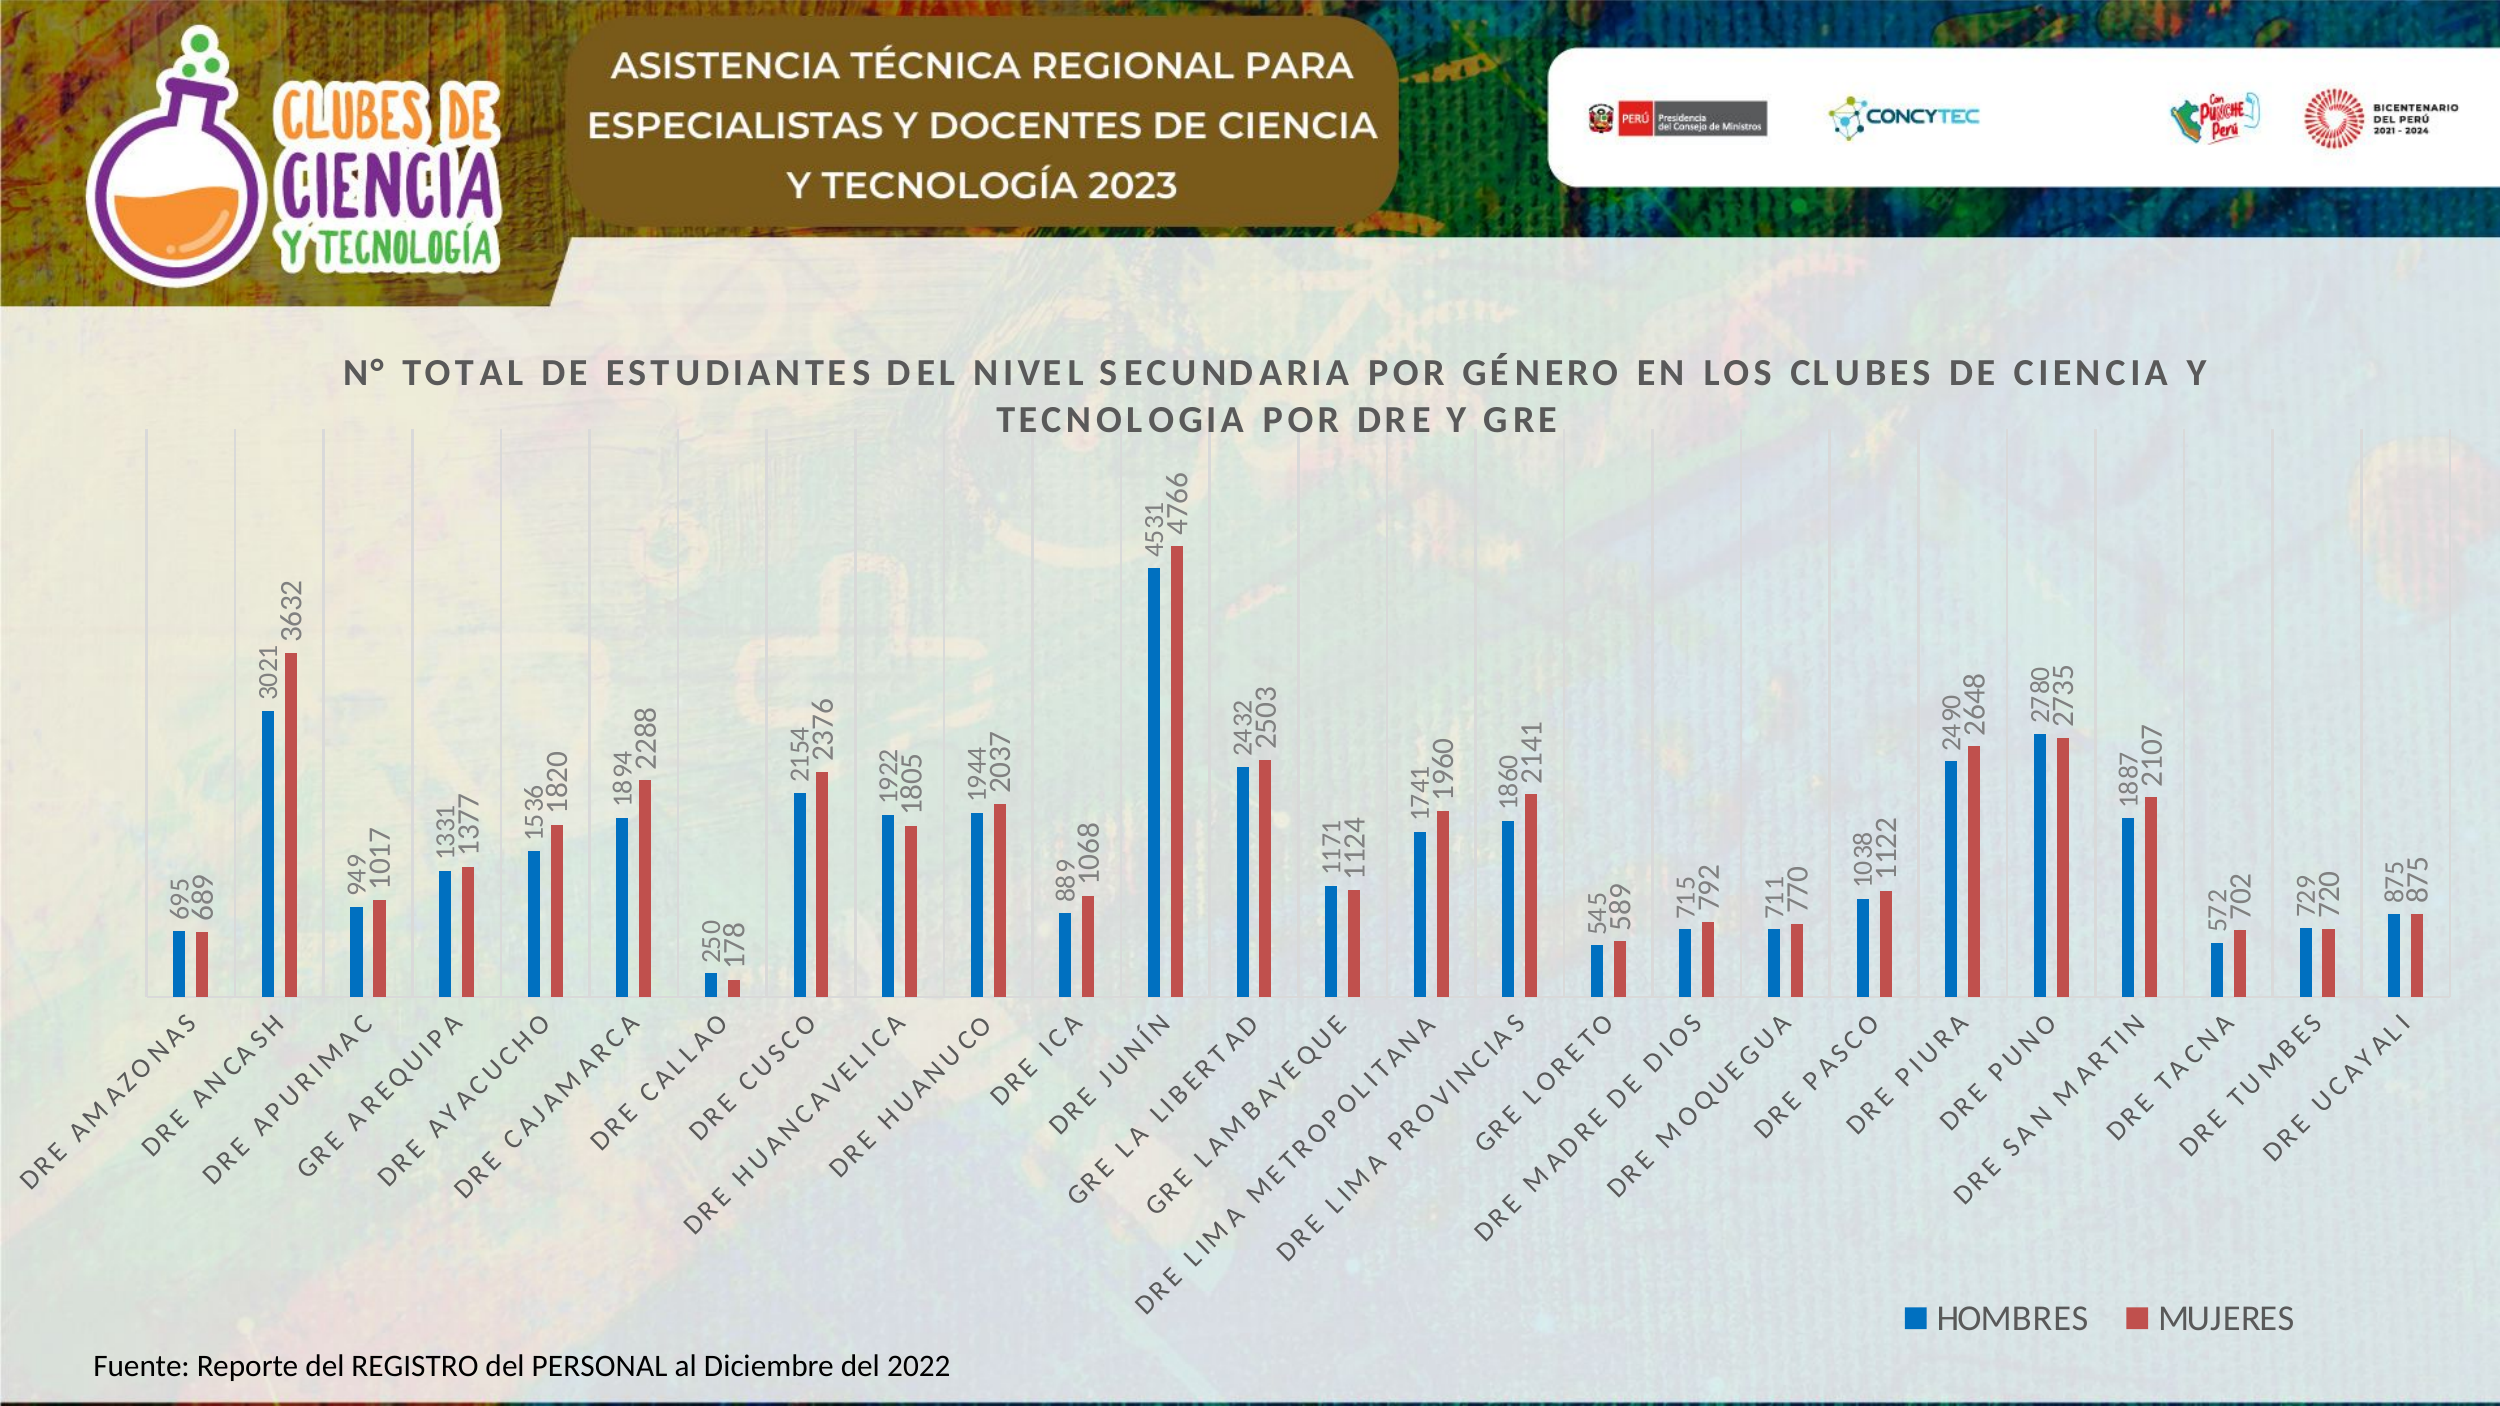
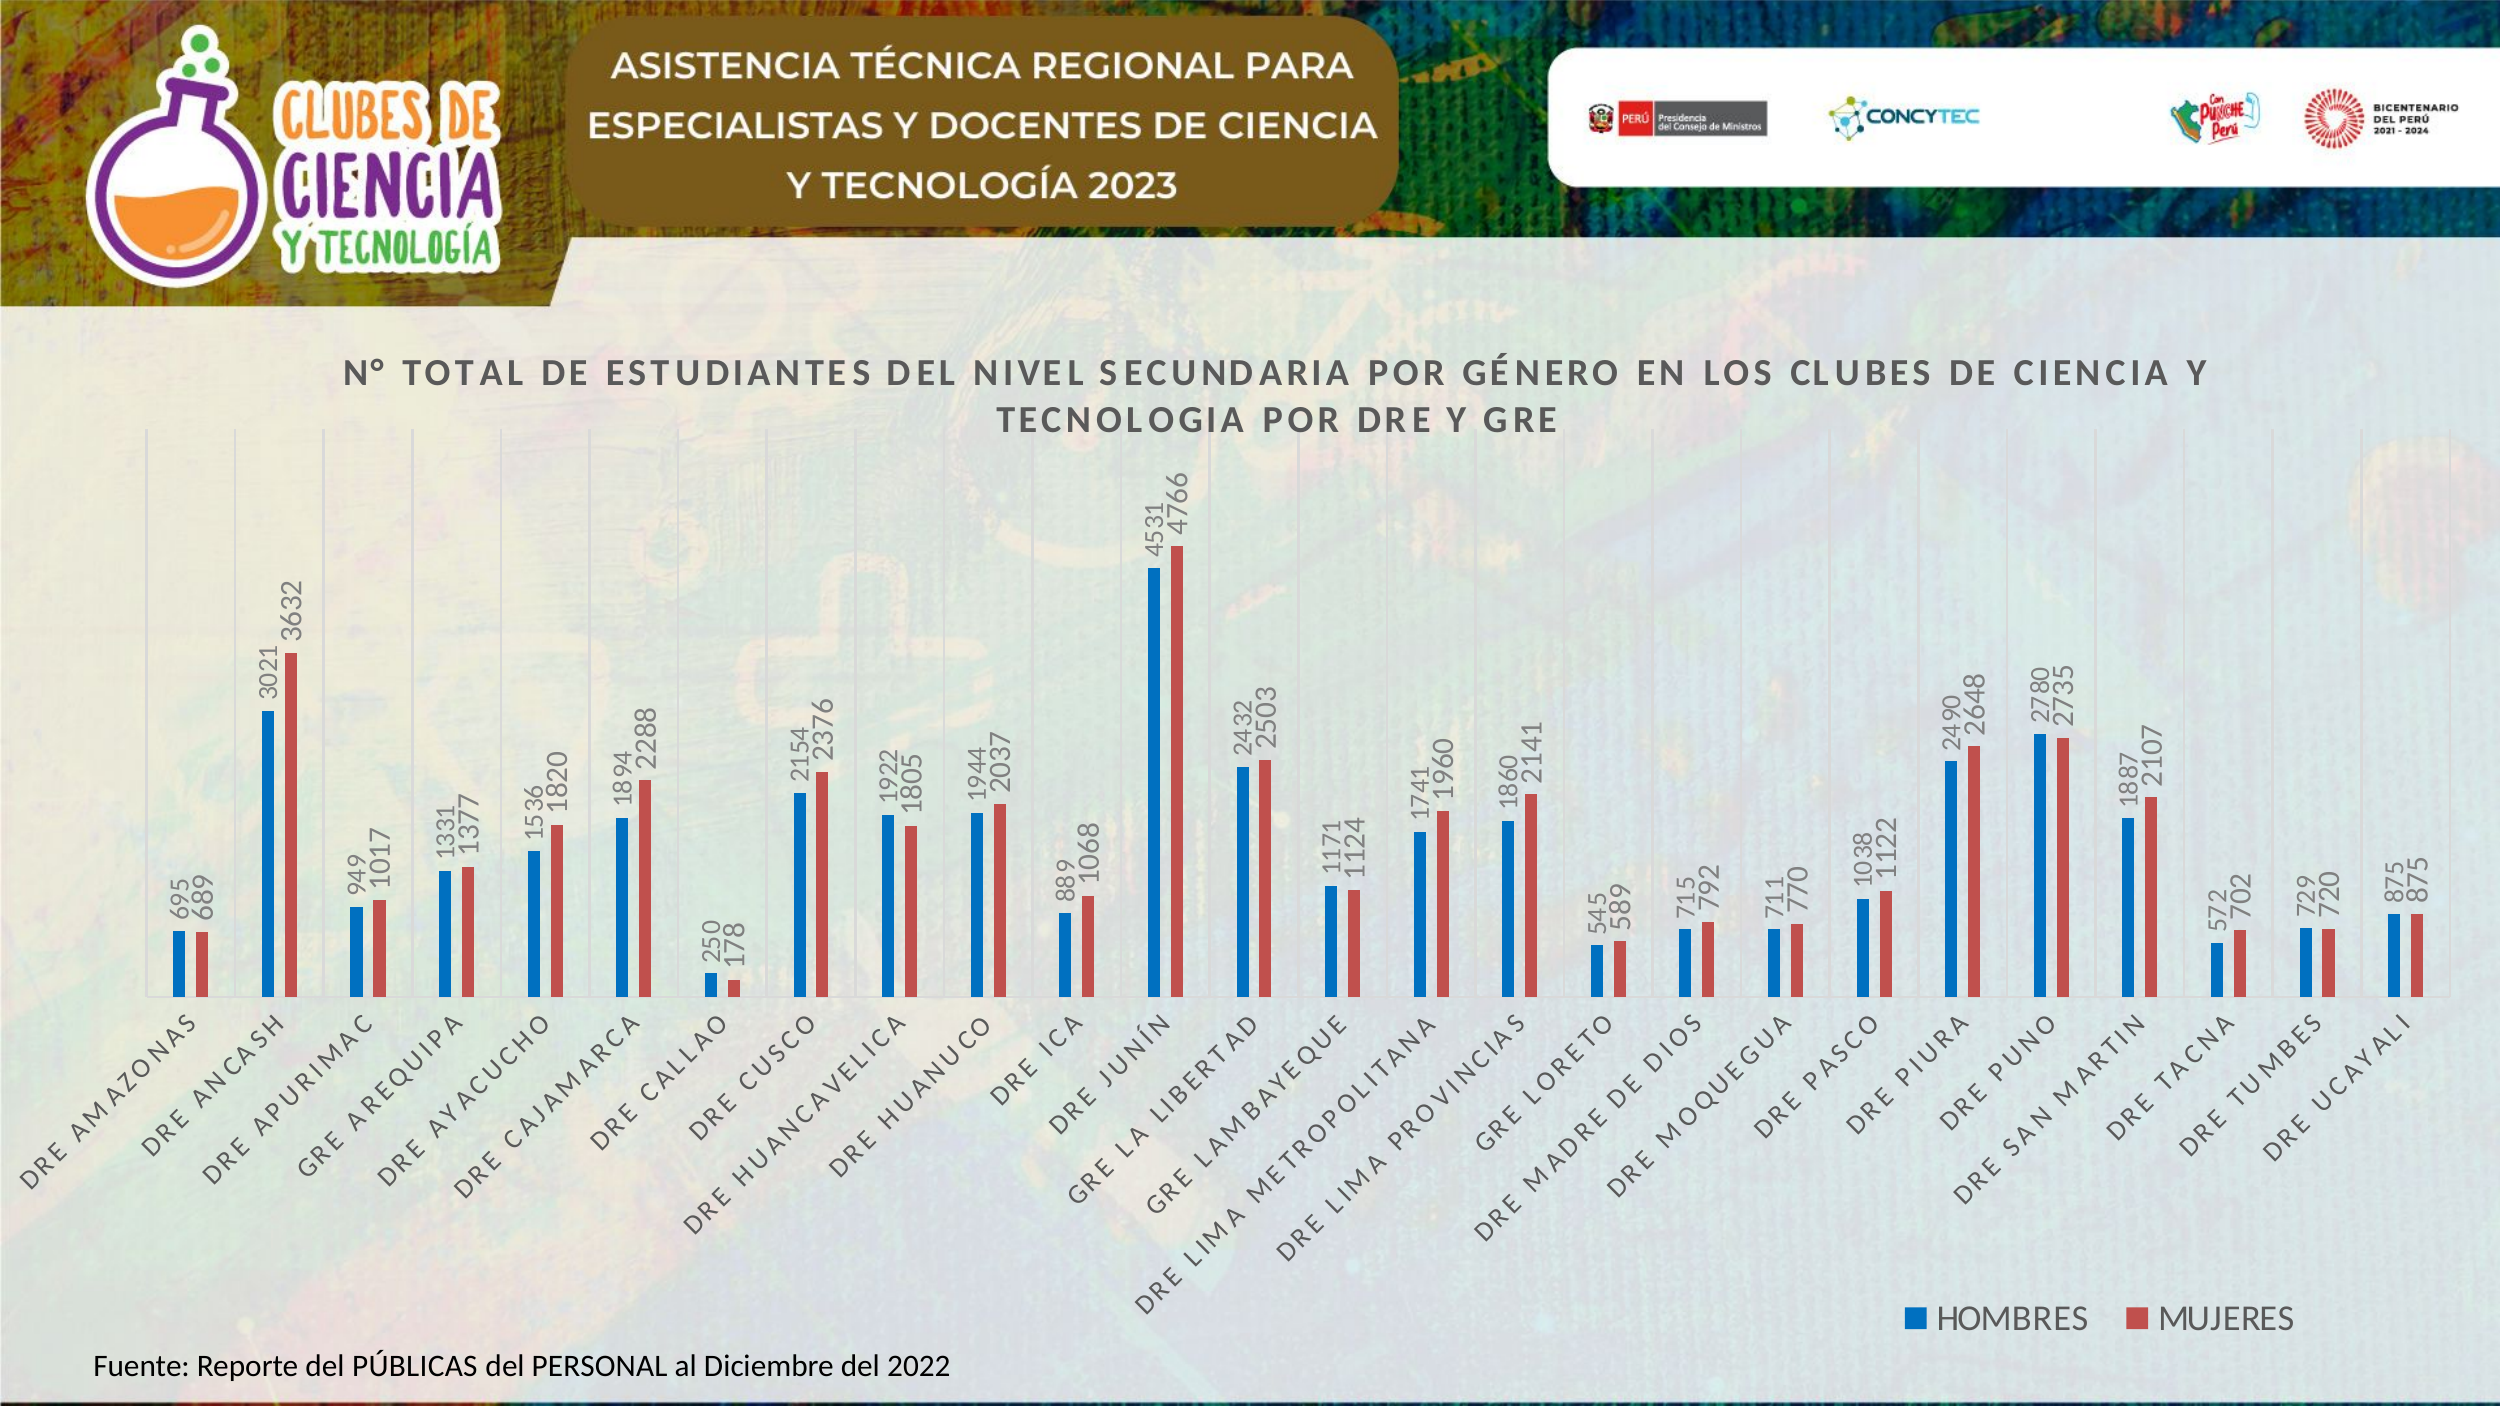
REGISTRO: REGISTRO -> PÚBLICAS (415, 1367)
